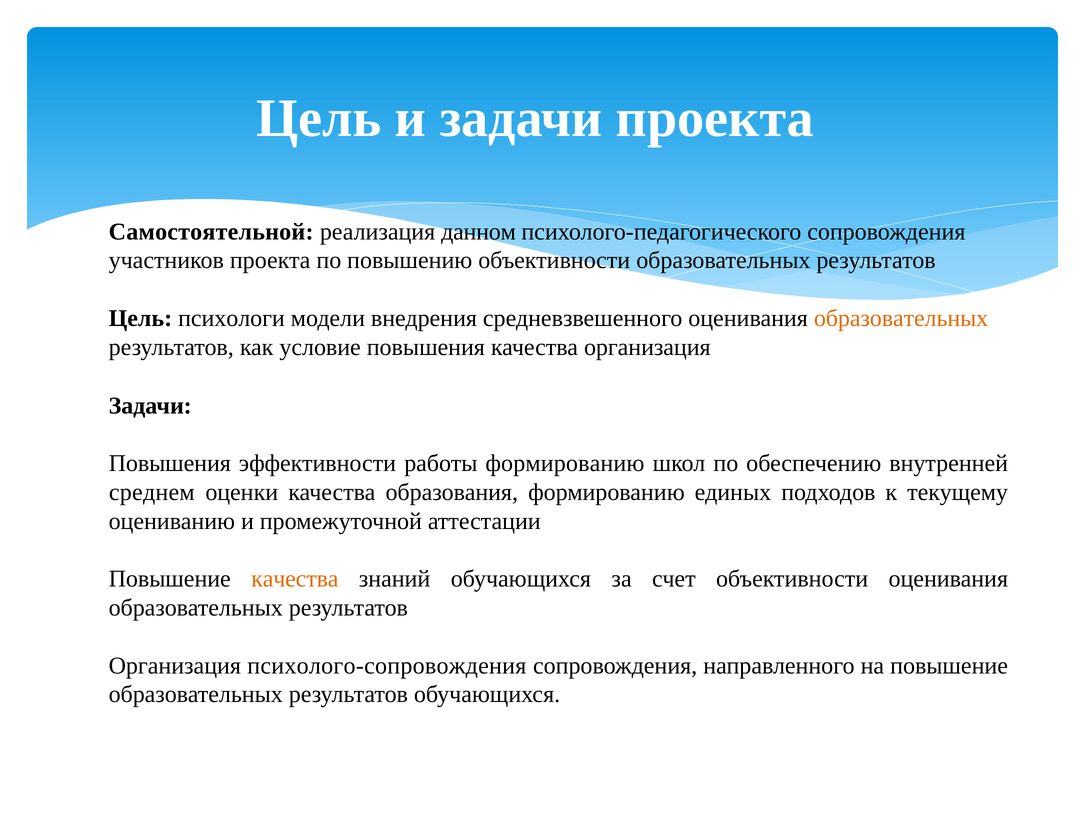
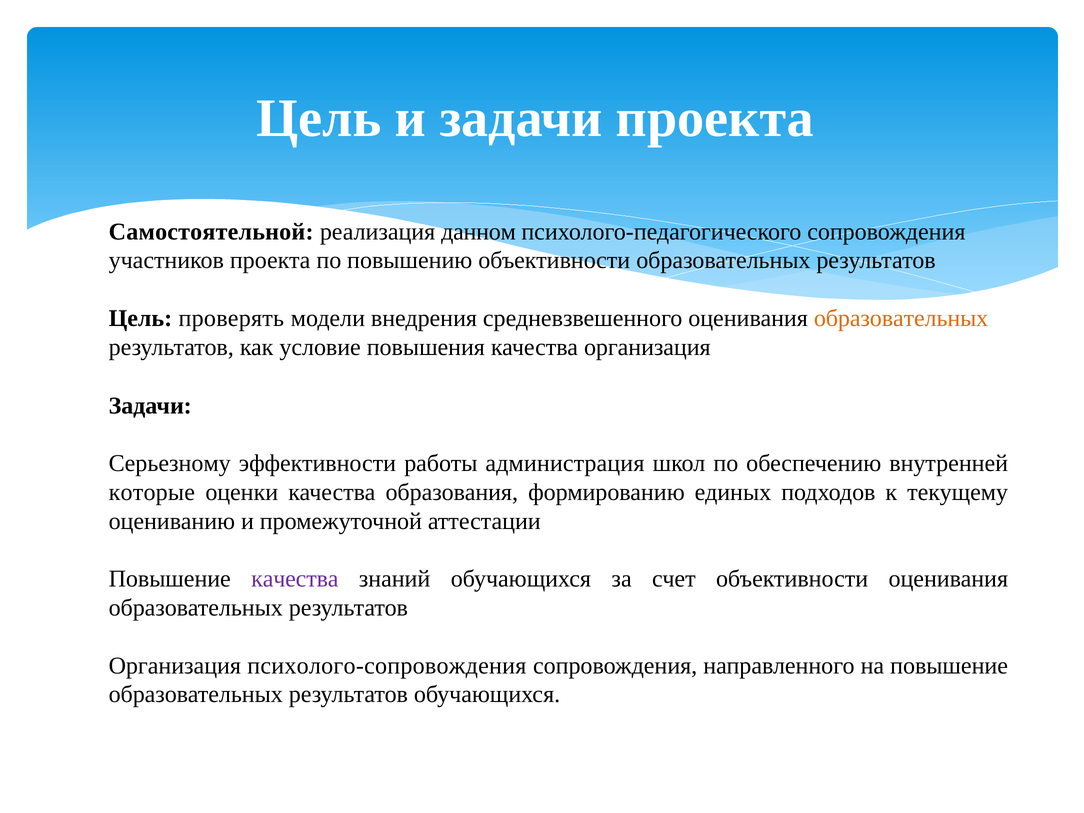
психологи: психологи -> проверять (231, 318)
Повышения: Повышения -> Серьезному (170, 463)
работы формированию: формированию -> администрация (565, 463)
среднем: среднем -> которые (152, 492)
качества colour: orange -> purple (295, 579)
